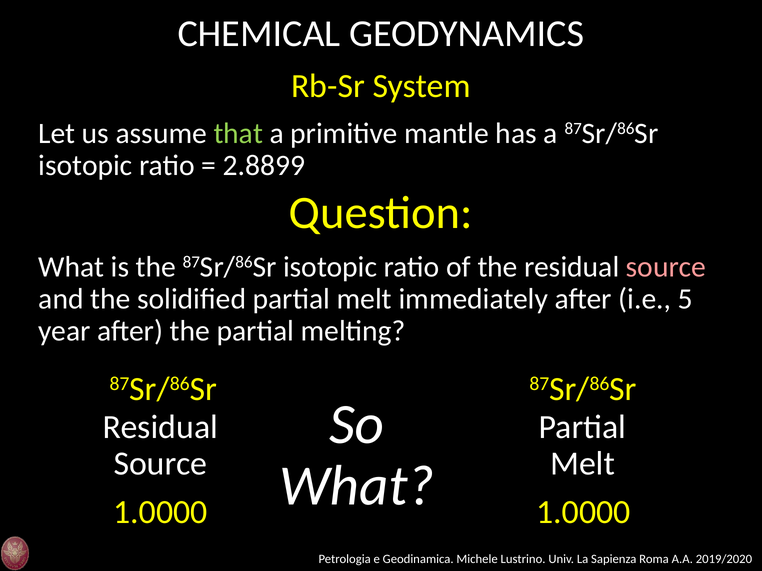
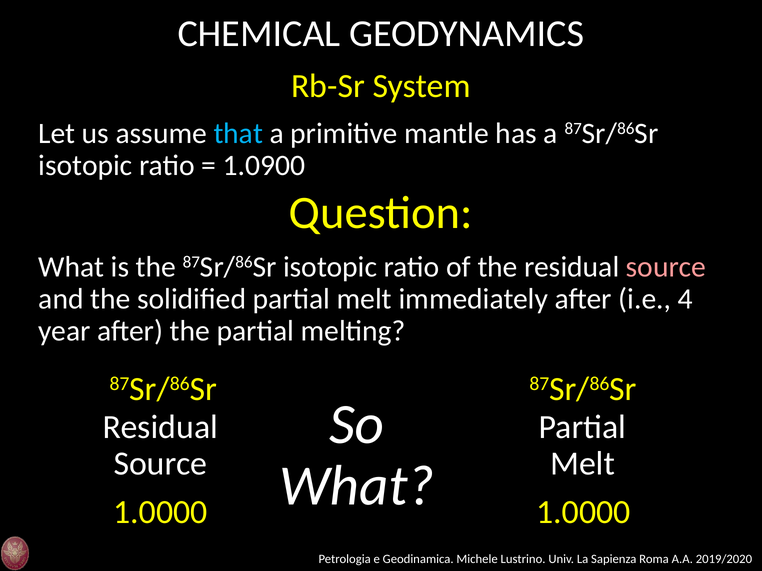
that colour: light green -> light blue (238, 134)
2.8899: 2.8899 -> 1.0900 (264, 166)
5: 5 -> 4 (685, 299)
